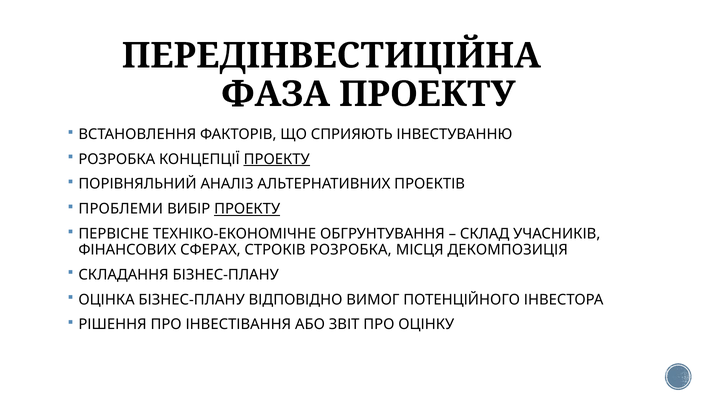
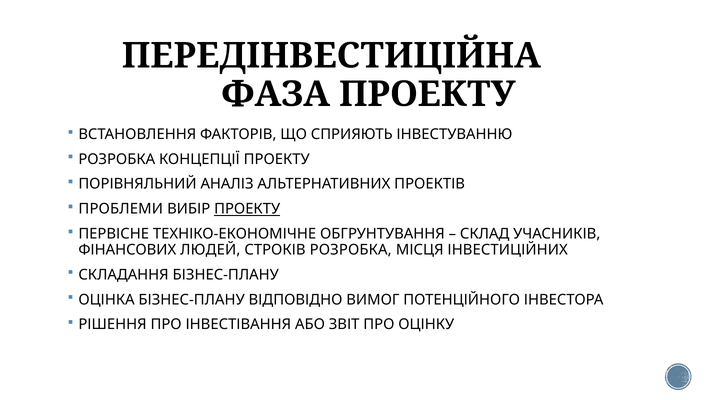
ПРОЕКТУ underline: present -> none (277, 159)
СФЕРАХ: СФЕРАХ -> ЛЮДЕЙ (210, 250)
ДЕКОМПОЗИЦІЯ: ДЕКОМПОЗИЦІЯ -> ІНВЕСТИЦІЙНИХ (508, 250)
